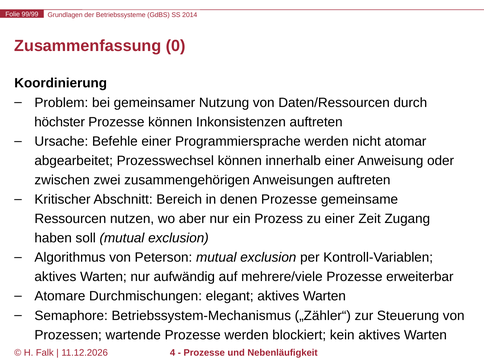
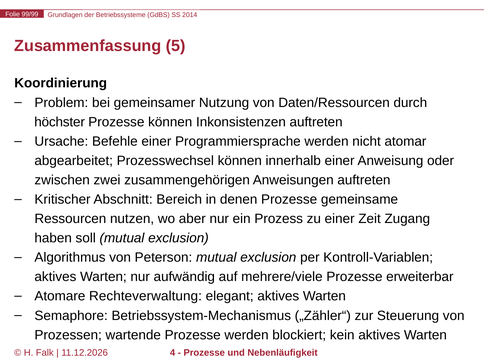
0: 0 -> 5 (176, 46)
Durchmischungen: Durchmischungen -> Rechteverwaltung (145, 296)
